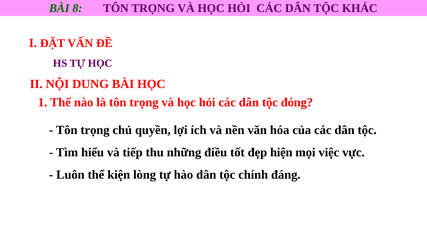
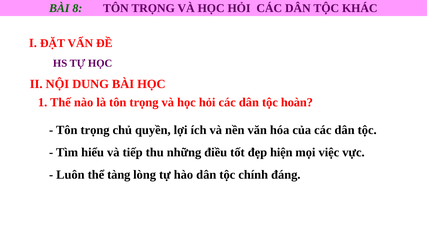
đóng: đóng -> hoàn (297, 103)
kiện: kiện -> tàng (119, 175)
